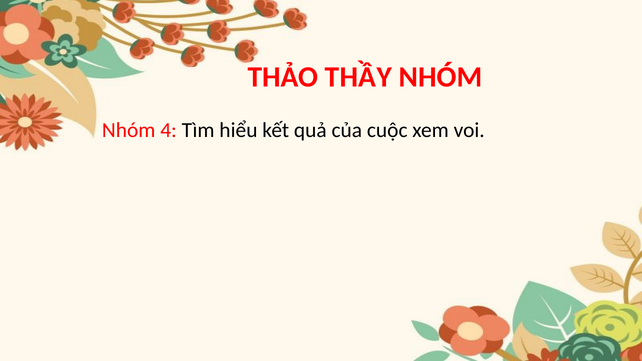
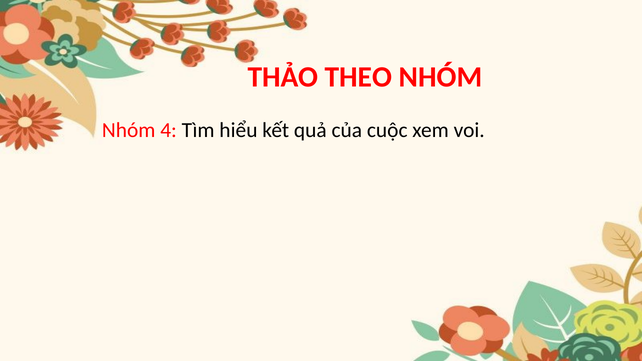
THẦY: THẦY -> THEO (358, 77)
